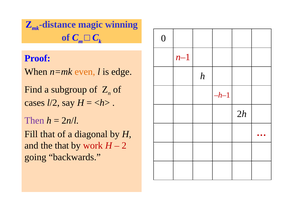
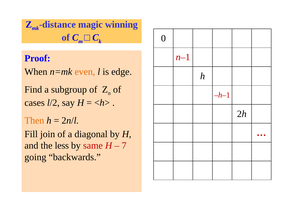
Then colour: purple -> orange (34, 121)
Fill that: that -> join (48, 134)
the that: that -> less (62, 146)
work: work -> same (93, 146)
2: 2 -> 7 (124, 146)
